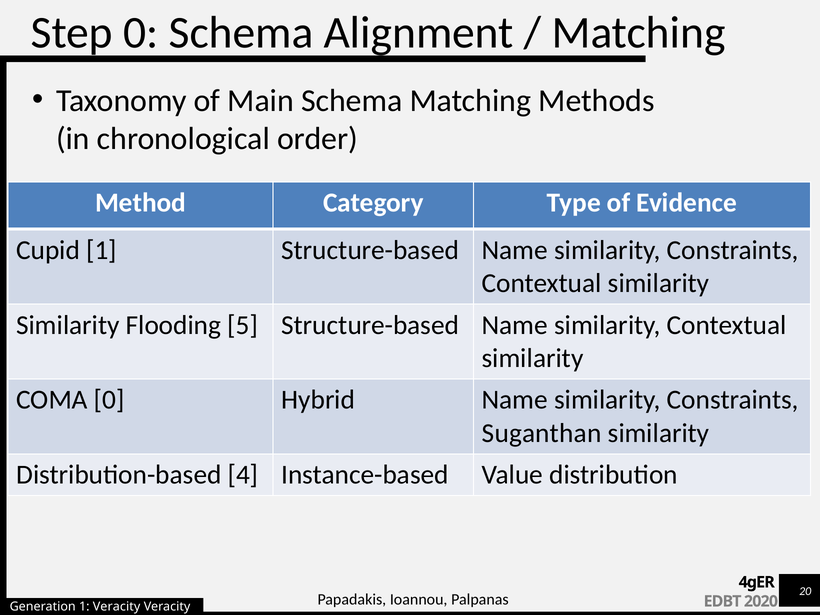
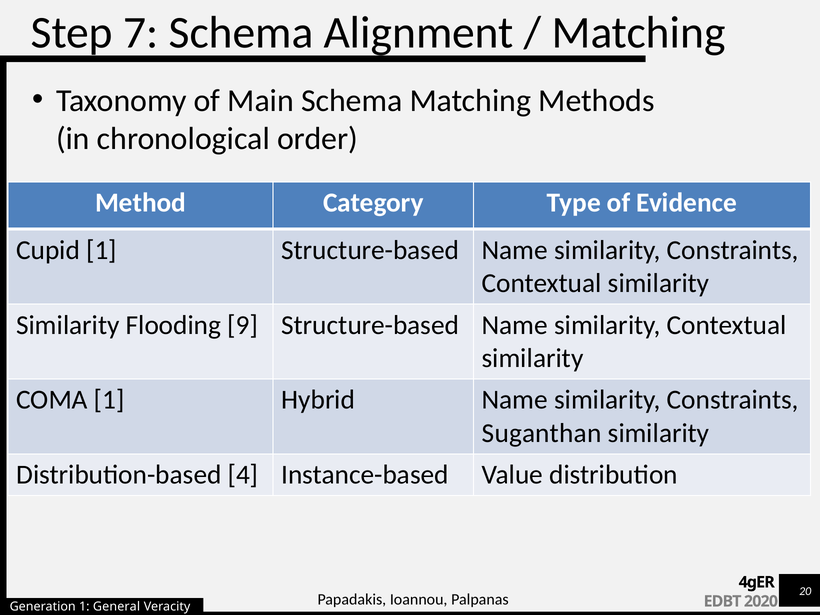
Step 0: 0 -> 7 (141, 33)
5: 5 -> 9 (243, 325)
COMA 0: 0 -> 1 (109, 400)
1 Veracity: Veracity -> General (117, 606)
